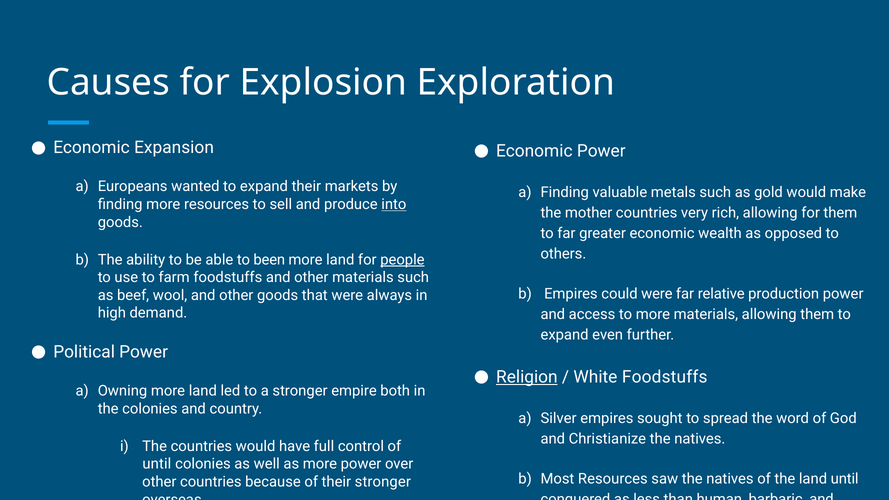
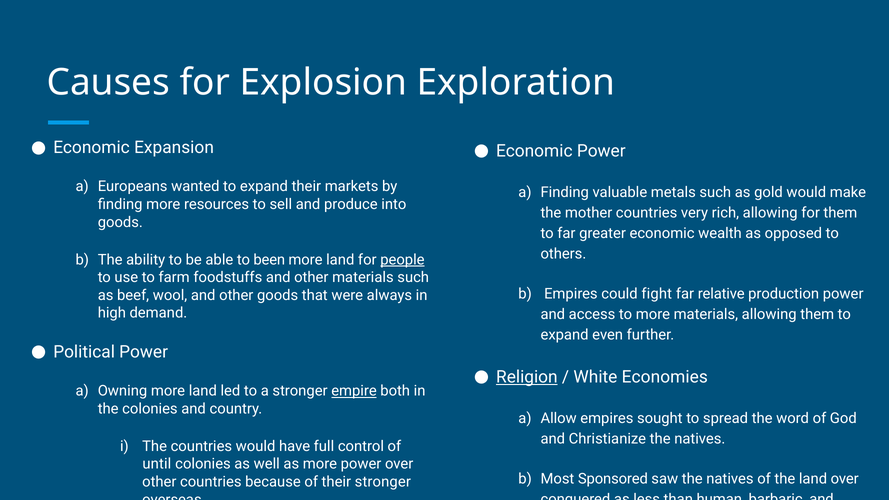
into underline: present -> none (394, 204)
could were: were -> fight (657, 294)
White Foodstuffs: Foodstuffs -> Economies (665, 377)
empire underline: none -> present (354, 391)
a Silver: Silver -> Allow (559, 419)
Most Resources: Resources -> Sponsored (613, 479)
land until: until -> over (845, 479)
